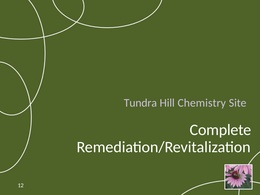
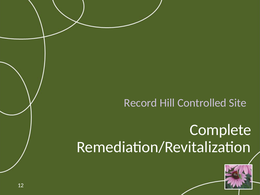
Tundra: Tundra -> Record (140, 103)
Chemistry: Chemistry -> Controlled (202, 103)
